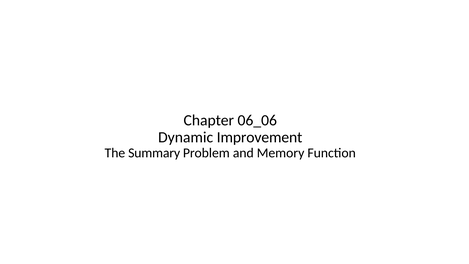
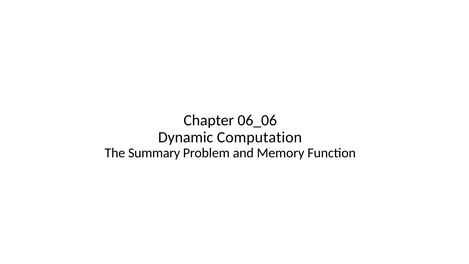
Improvement: Improvement -> Computation (259, 137)
